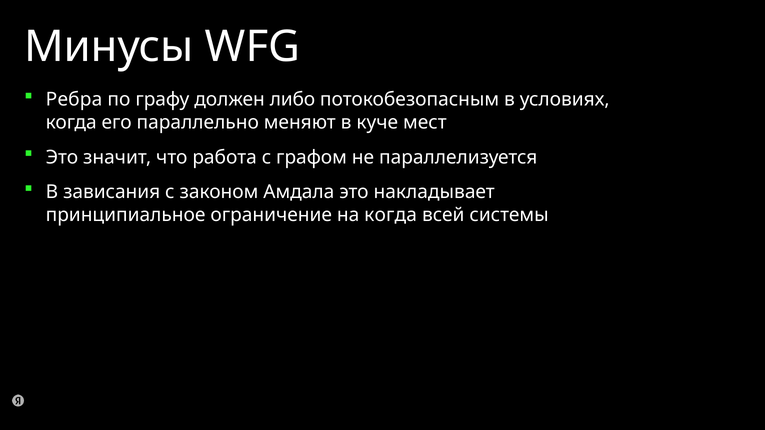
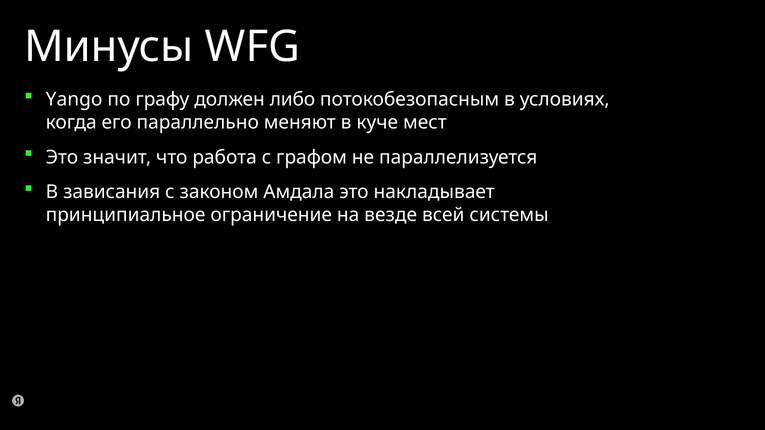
Ребра: Ребра -> Yango (74, 100)
на когда: когда -> везде (391, 215)
